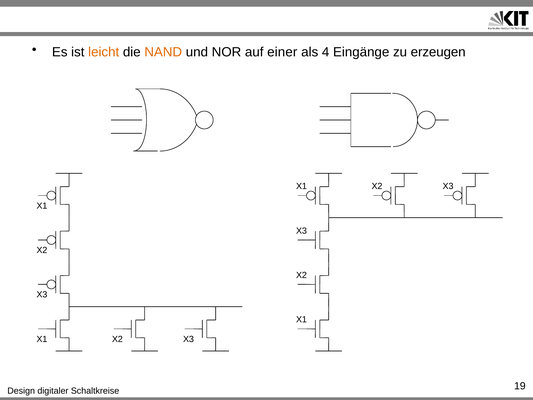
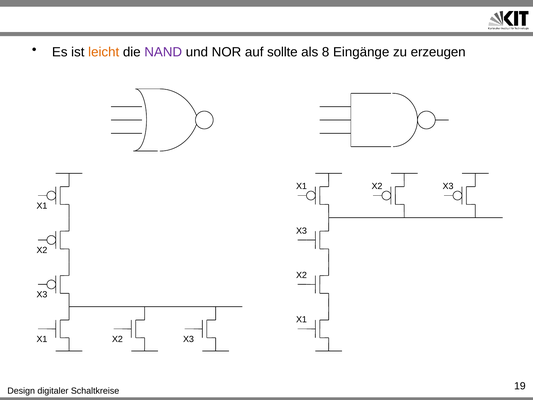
NAND colour: orange -> purple (163, 52)
einer: einer -> sollte (282, 52)
4: 4 -> 8 (326, 52)
